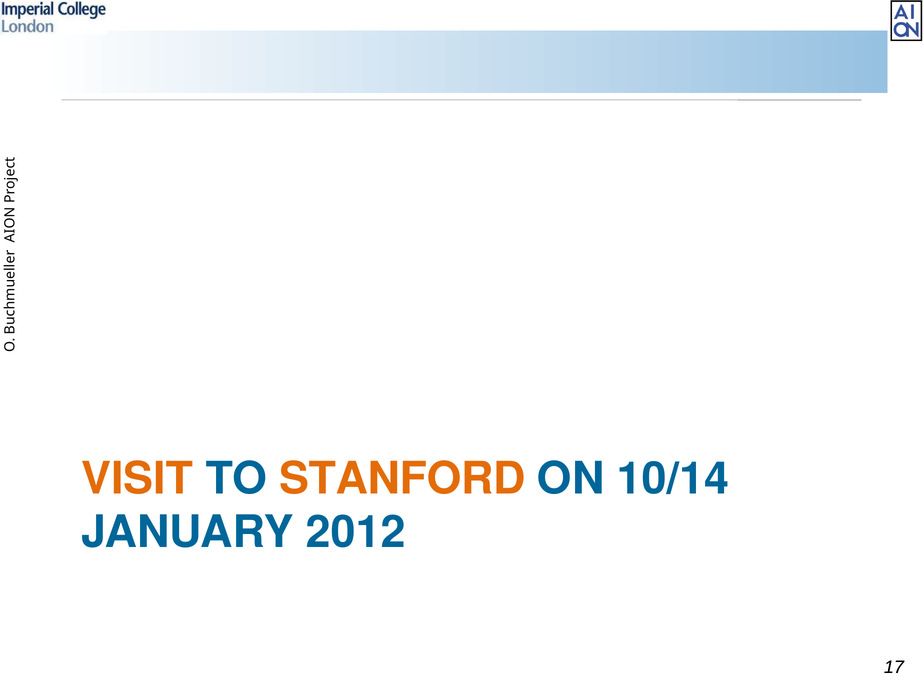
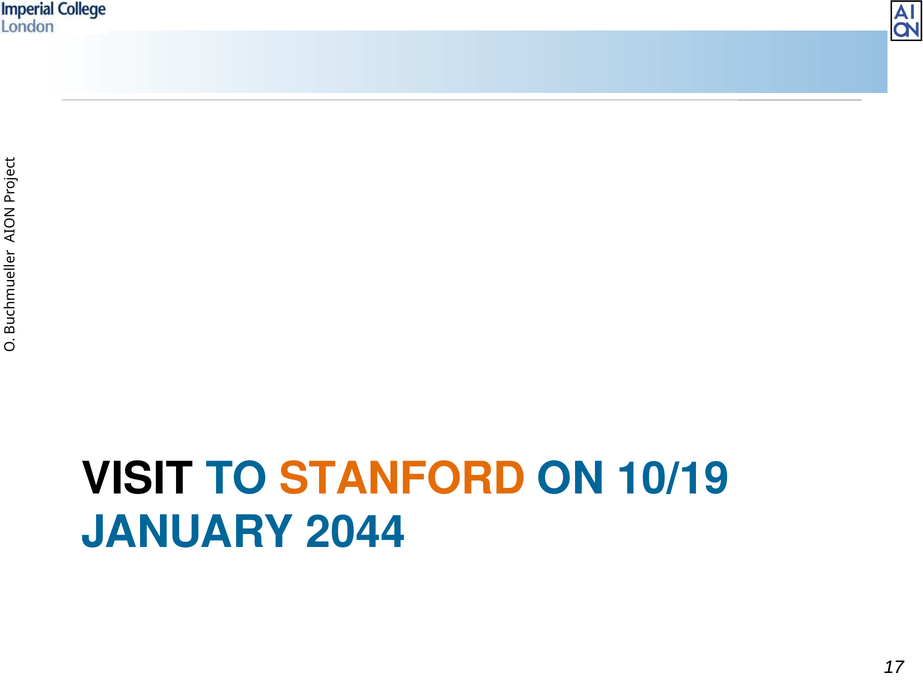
VISIT colour: orange -> black (137, 479)
10/14: 10/14 -> 10/19 (673, 479)
2012: 2012 -> 2044 (356, 533)
